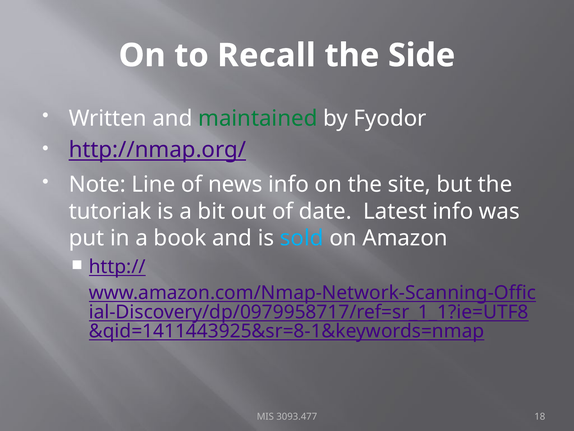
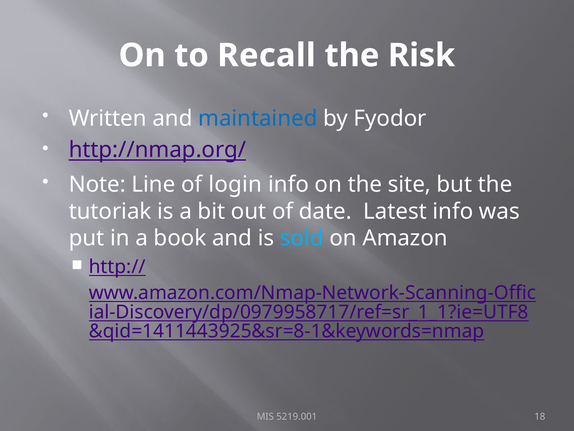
Side: Side -> Risk (422, 55)
maintained colour: green -> blue (258, 118)
news: news -> login (235, 184)
3093.477: 3093.477 -> 5219.001 (297, 416)
